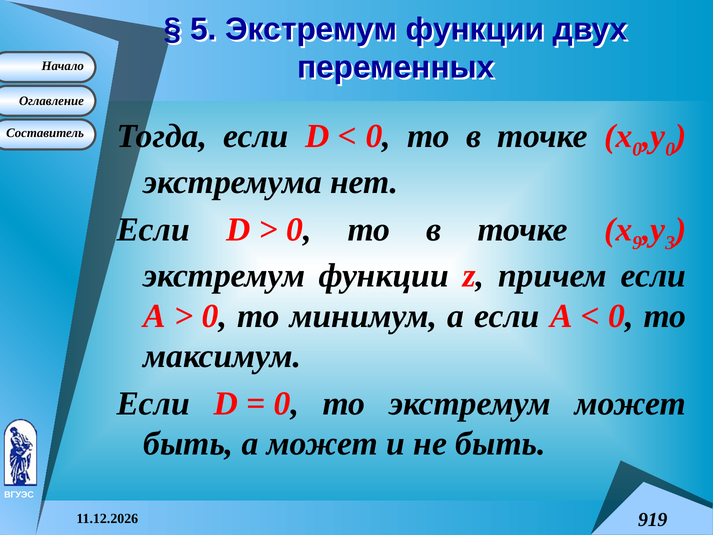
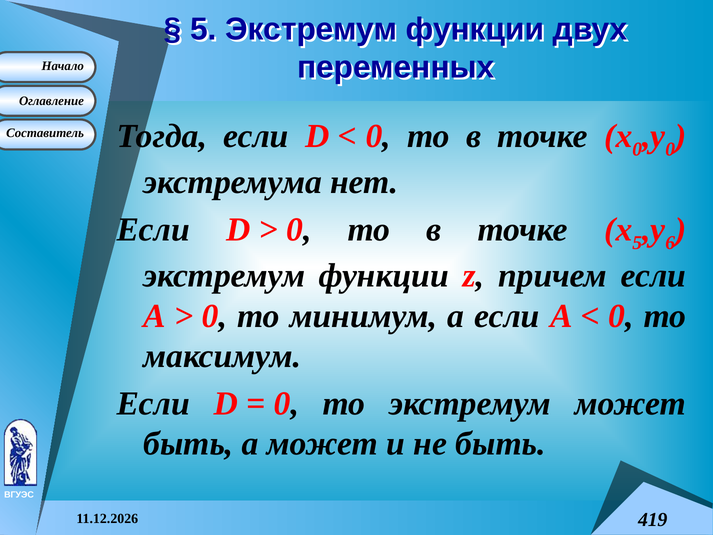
9: 9 -> 5 (637, 242)
3: 3 -> 6 (670, 242)
919: 919 -> 419 (653, 520)
